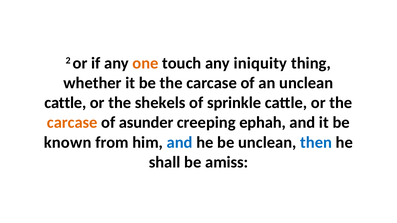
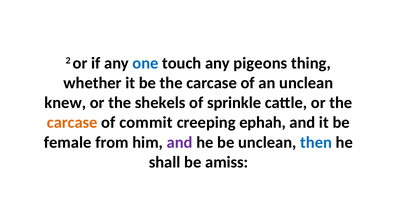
one colour: orange -> blue (145, 63)
iniquity: iniquity -> pigeons (260, 63)
cattle: cattle -> knew (65, 103)
asunder: asunder -> commit (146, 123)
known: known -> female (68, 143)
and colour: blue -> purple (180, 143)
